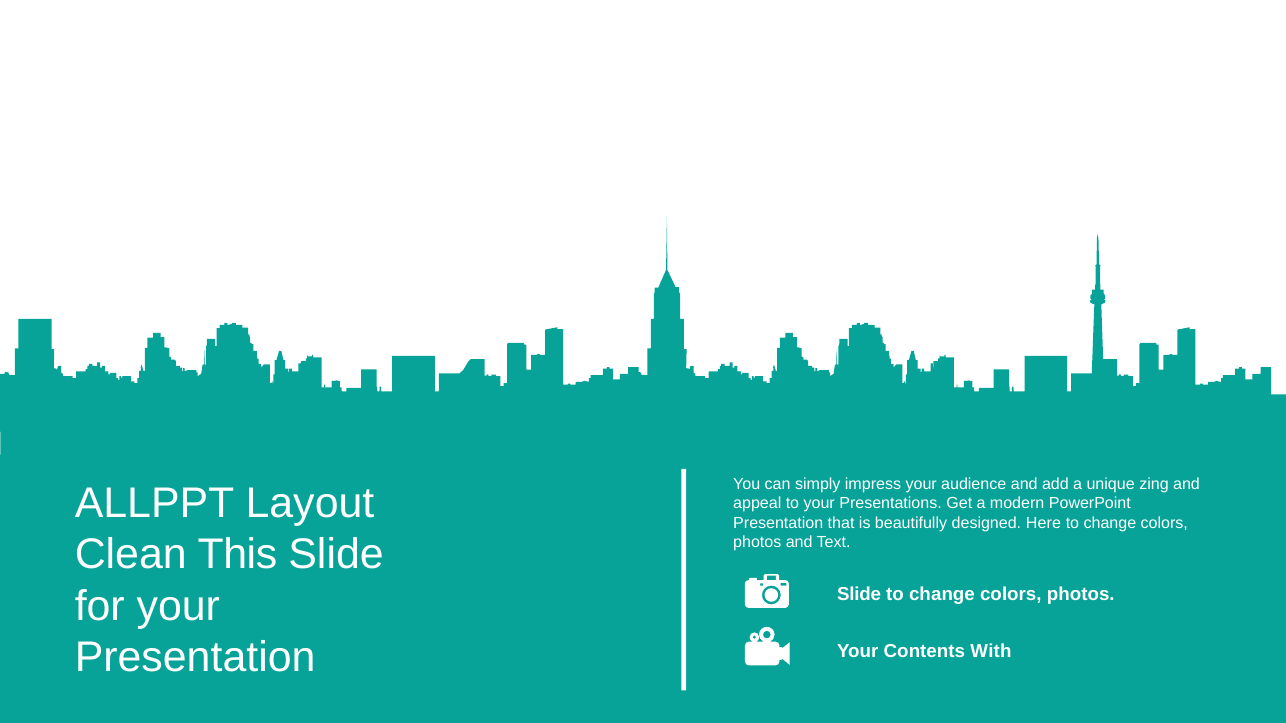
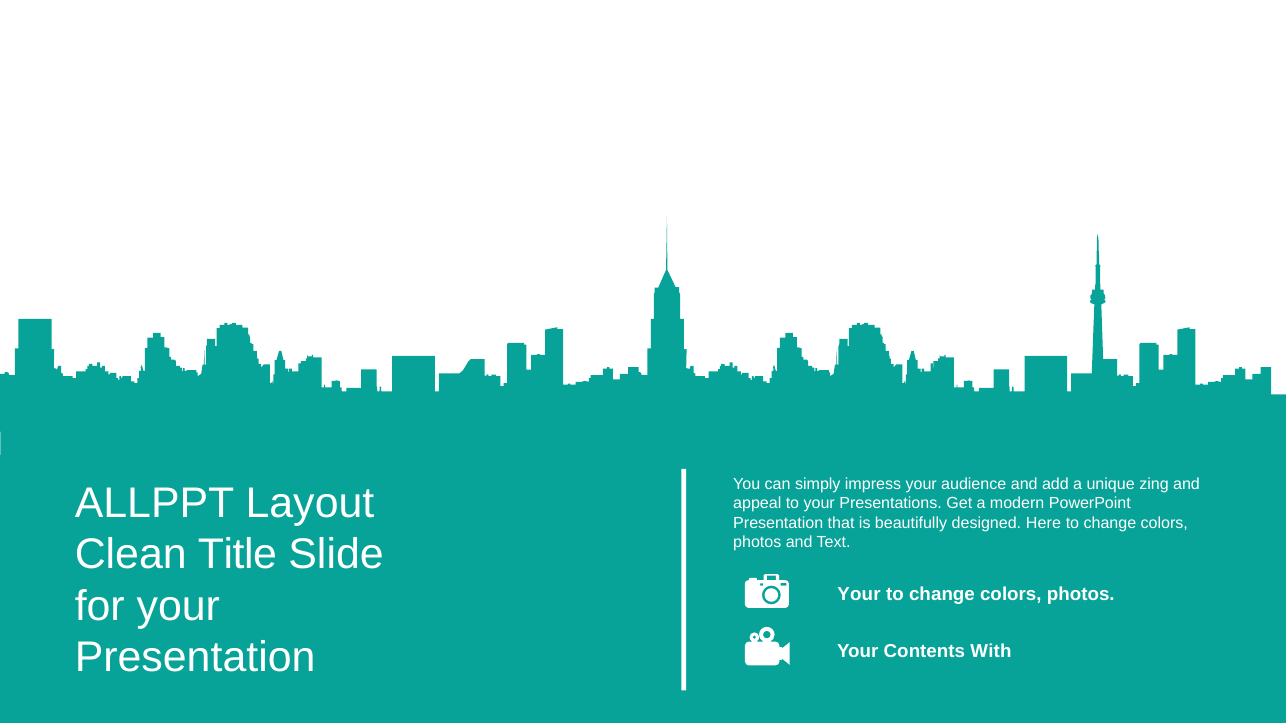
This: This -> Title (237, 555)
Slide: Slide -> Your (859, 595)
